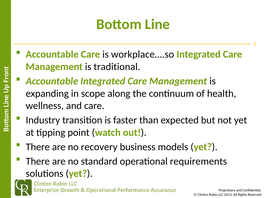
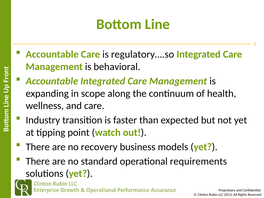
workplace….so: workplace….so -> regulatory….so (143, 54)
traditional: traditional -> behavioral (117, 67)
